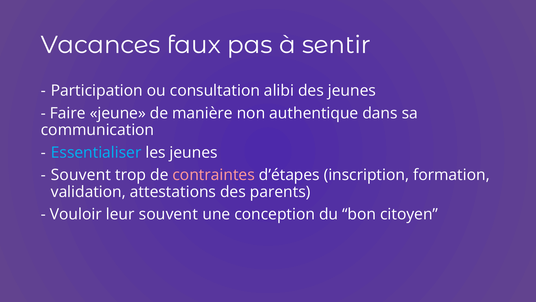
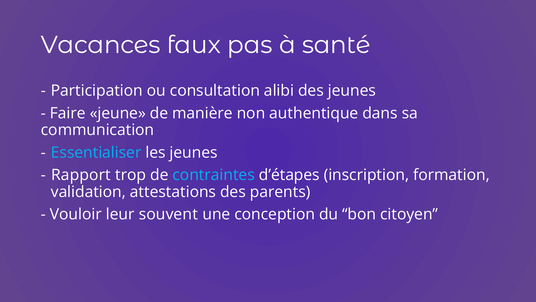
sentir: sentir -> santé (336, 45)
Souvent: Souvent -> Rapport (81, 175)
contraintes colour: pink -> light blue (214, 175)
